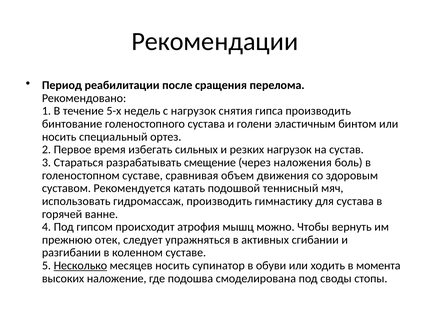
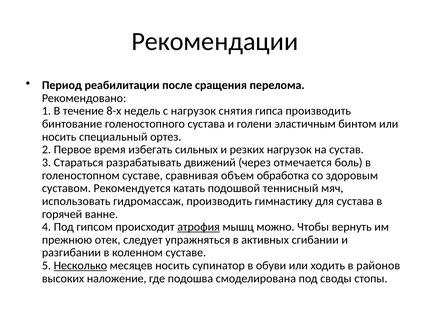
5-х: 5-х -> 8-х (114, 111)
смещение: смещение -> движений (210, 163)
наложения: наложения -> отмечается (303, 163)
движения: движения -> обработка (283, 176)
атрофия underline: none -> present (199, 227)
момента: момента -> районов (378, 266)
